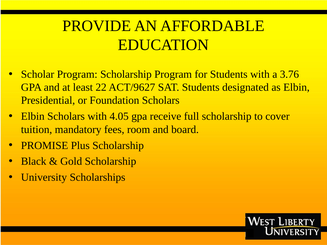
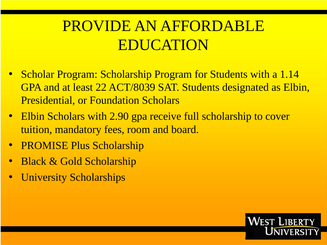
3.76: 3.76 -> 1.14 (289, 74)
ACT/9627: ACT/9627 -> ACT/8039 (132, 87)
4.05: 4.05 -> 2.90 (119, 116)
